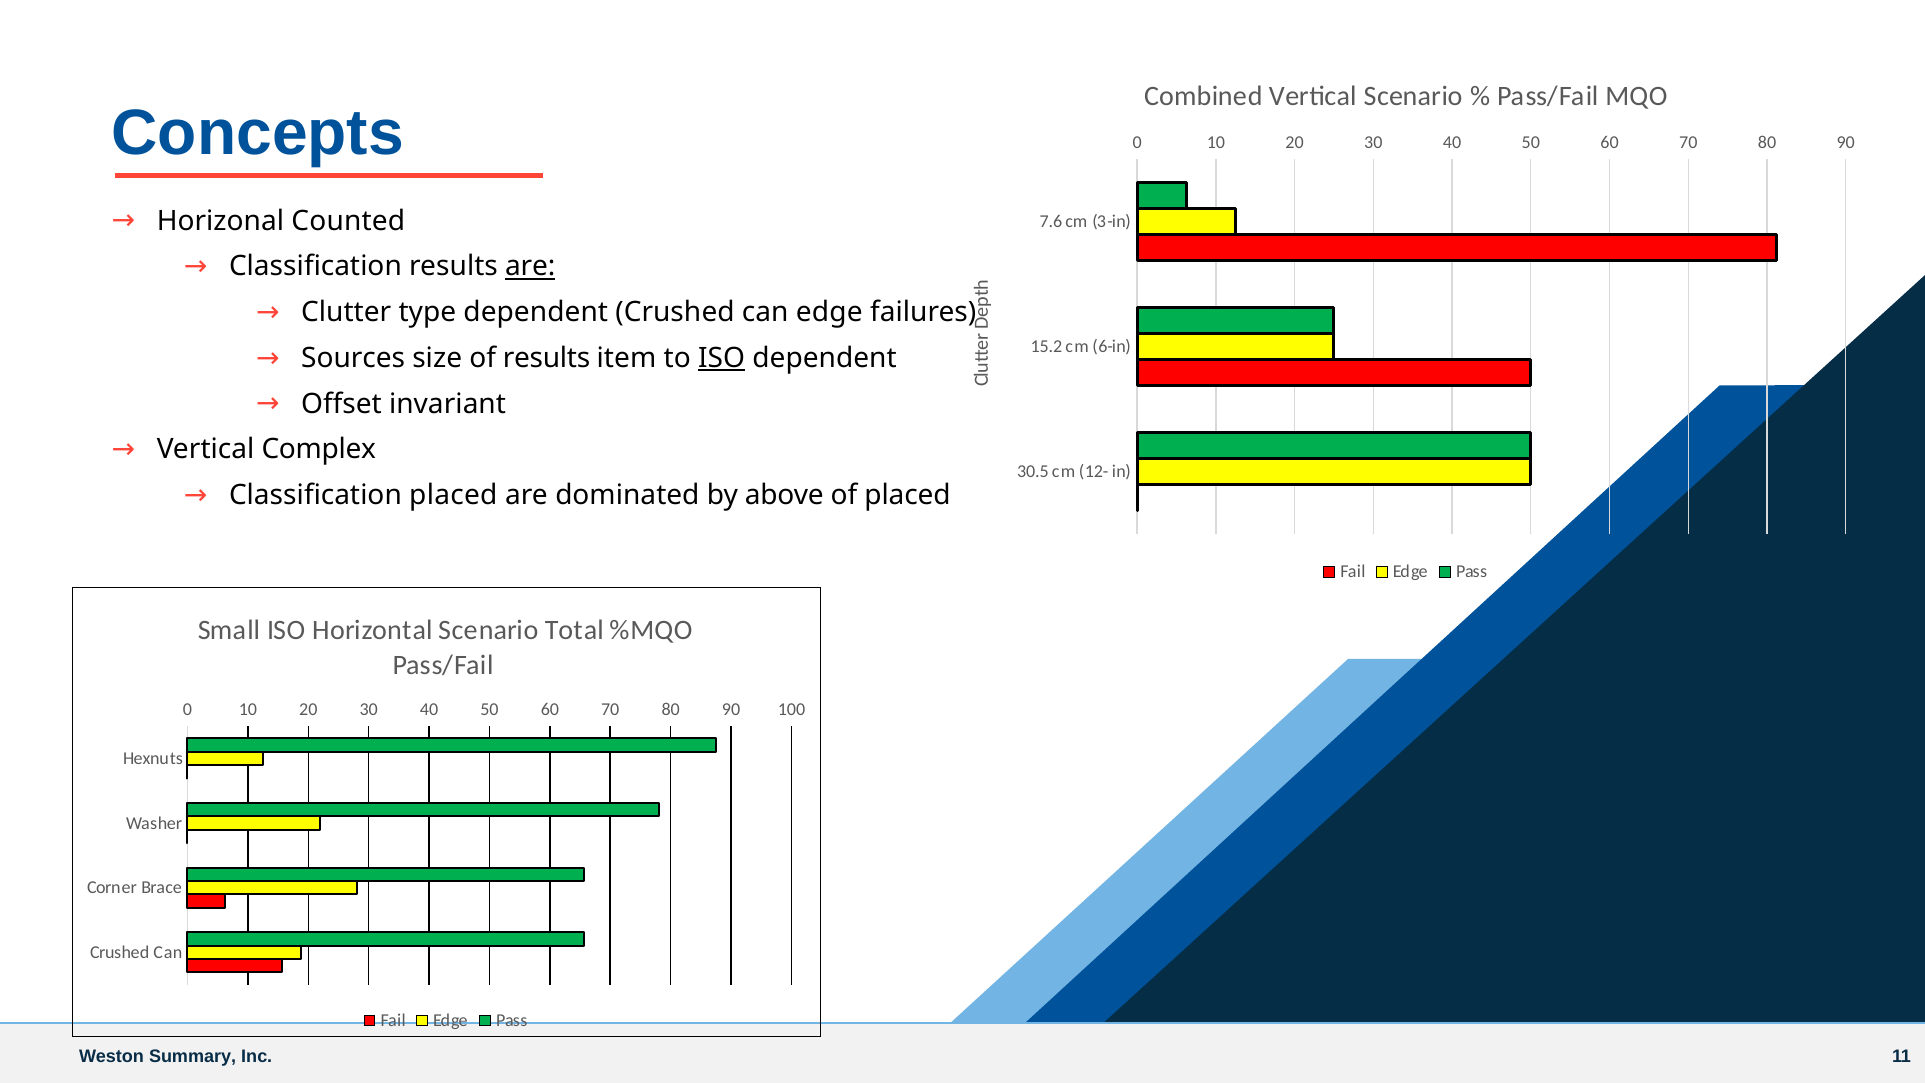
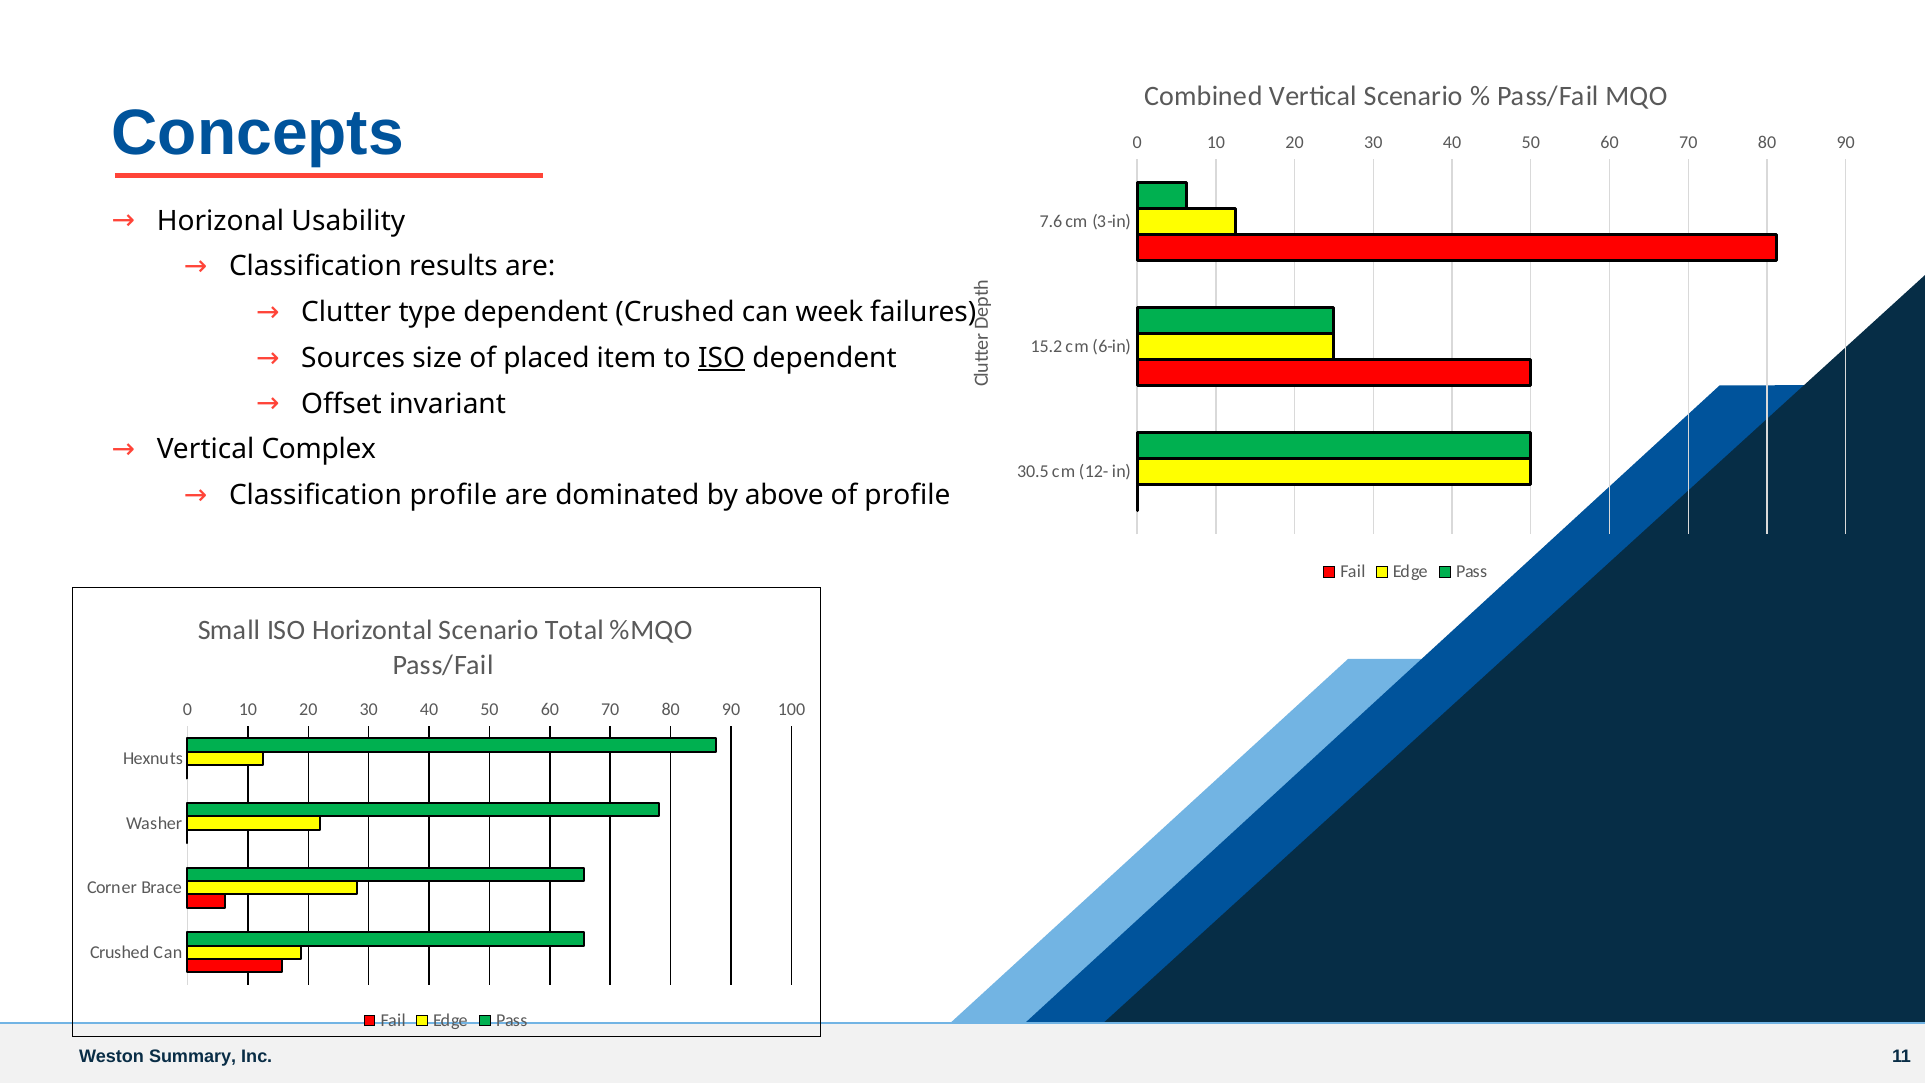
Counted: Counted -> Usability (348, 221)
are underline: present -> none (530, 267)
can edge: edge -> week (829, 312)
of results: results -> placed (546, 358)
Classification placed: placed -> profile (453, 495)
of placed: placed -> profile (907, 495)
